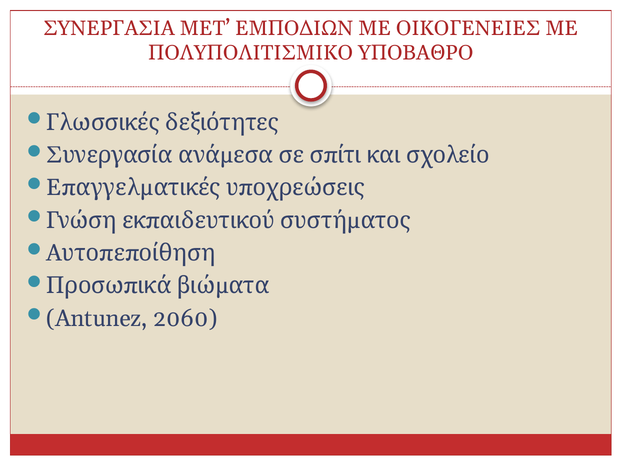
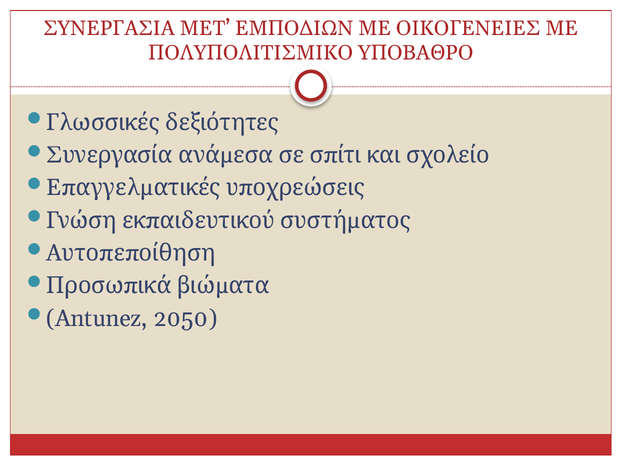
2060: 2060 -> 2050 (185, 319)
